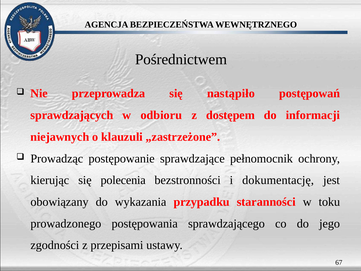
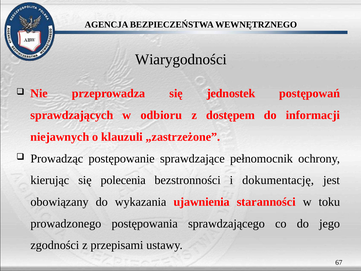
Pośrednictwem: Pośrednictwem -> Wiarygodności (181, 59)
nastąpiło: nastąpiło -> jednostek (231, 93)
przypadku: przypadku -> ujawnienia (202, 202)
